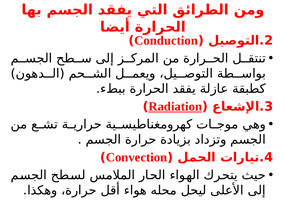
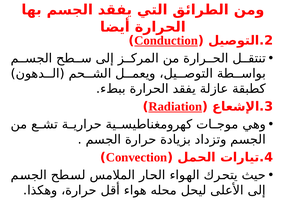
Conduction underline: none -> present (166, 41)
